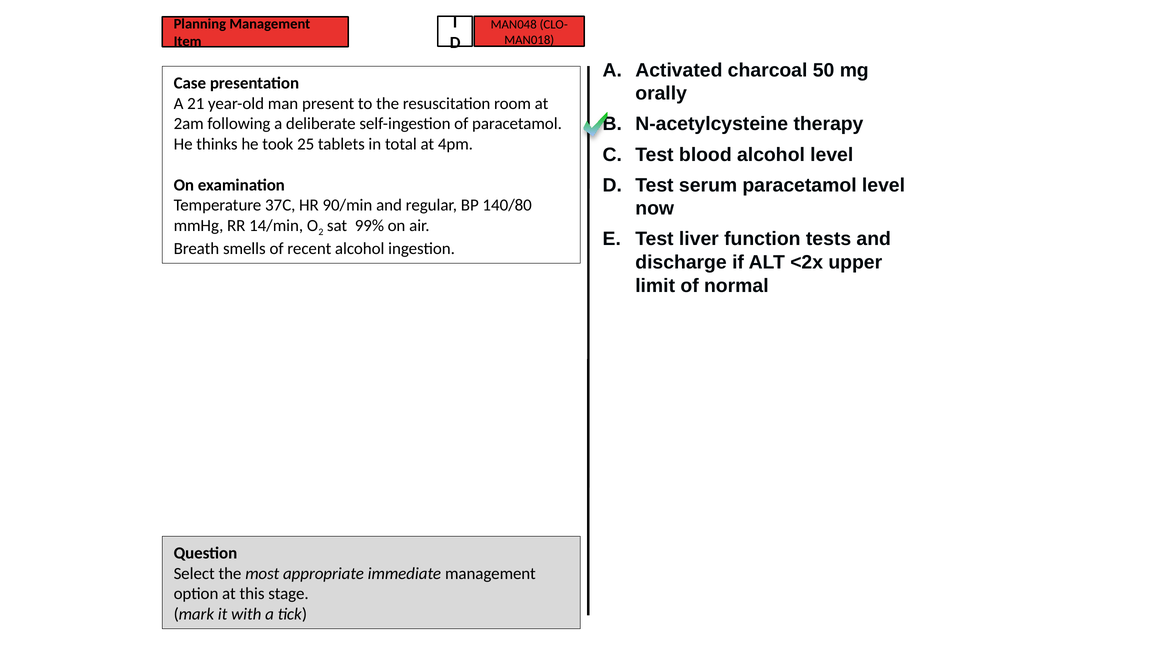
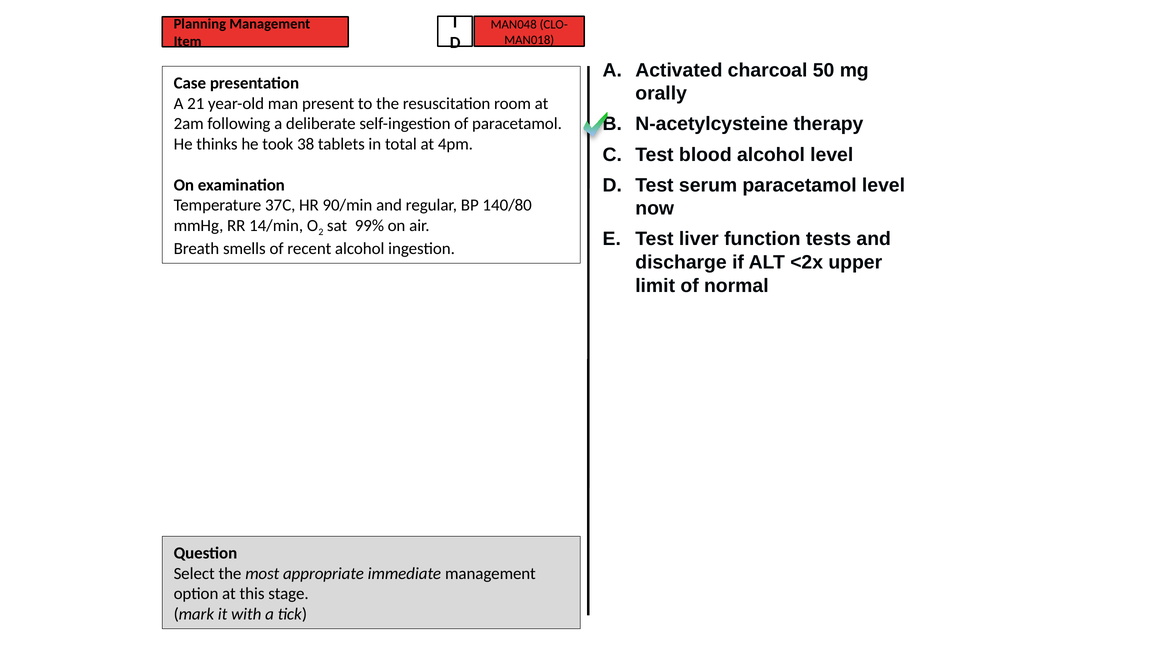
25: 25 -> 38 (306, 144)
